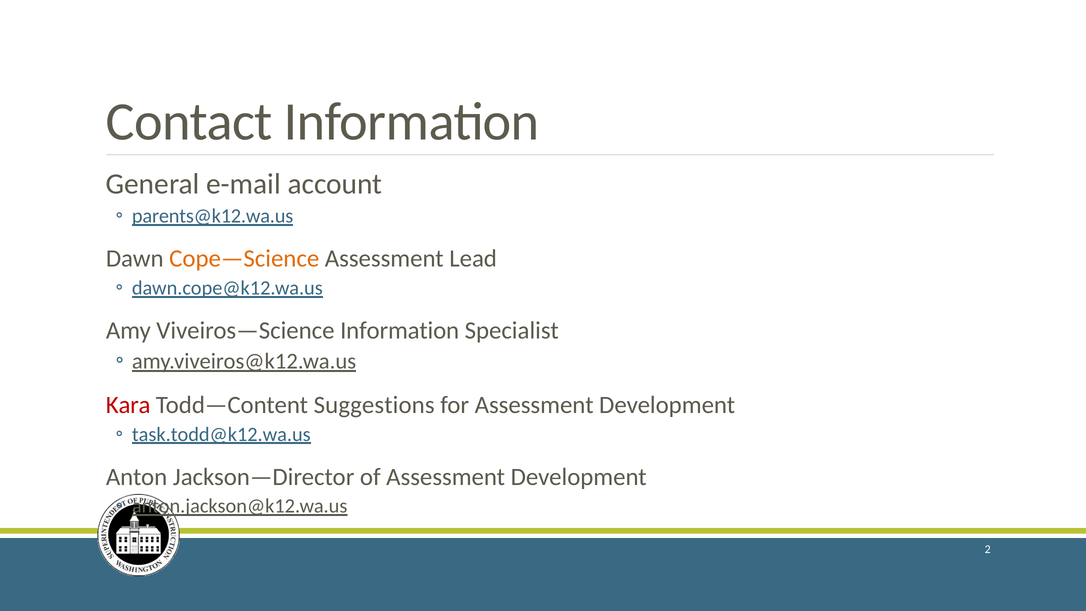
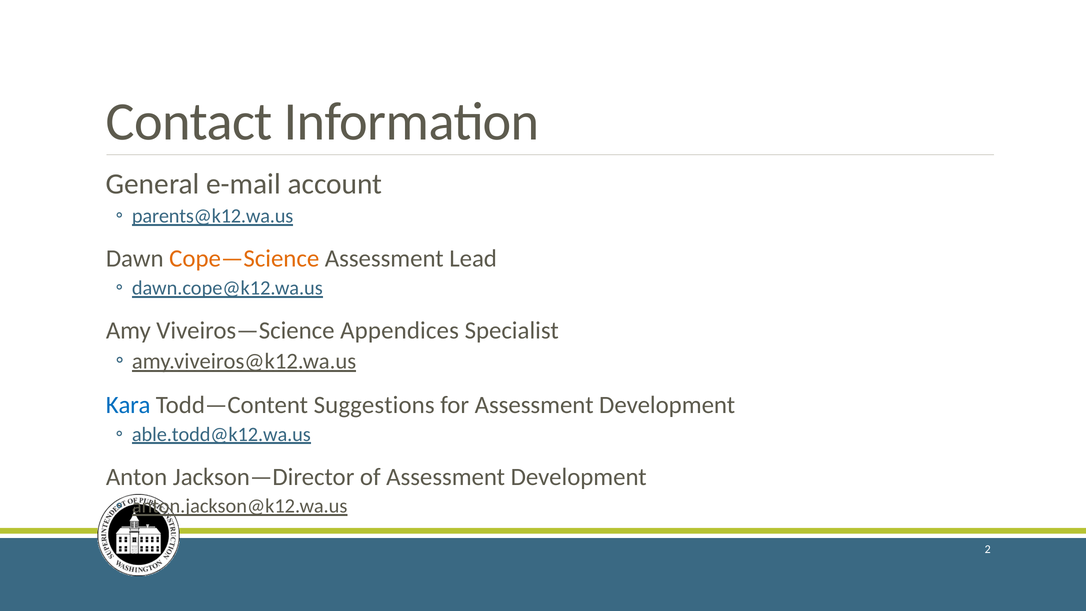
Viveiros—Science Information: Information -> Appendices (400, 330)
Kara colour: red -> blue (128, 405)
task.todd@k12.wa.us: task.todd@k12.wa.us -> able.todd@k12.wa.us (221, 434)
